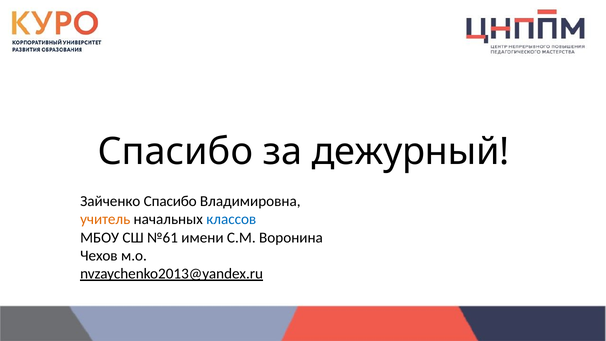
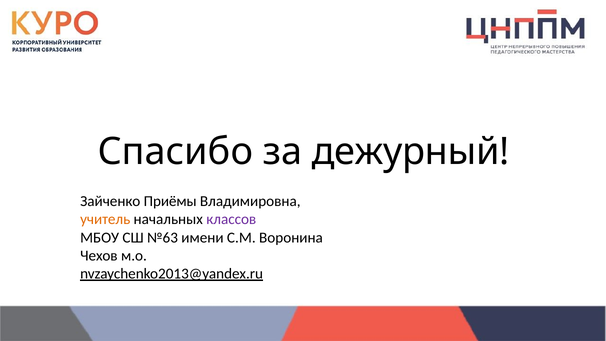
Зайченко Спасибо: Спасибо -> Приёмы (170, 201)
классов colour: blue -> purple (231, 219)
№61: №61 -> №63 (162, 237)
